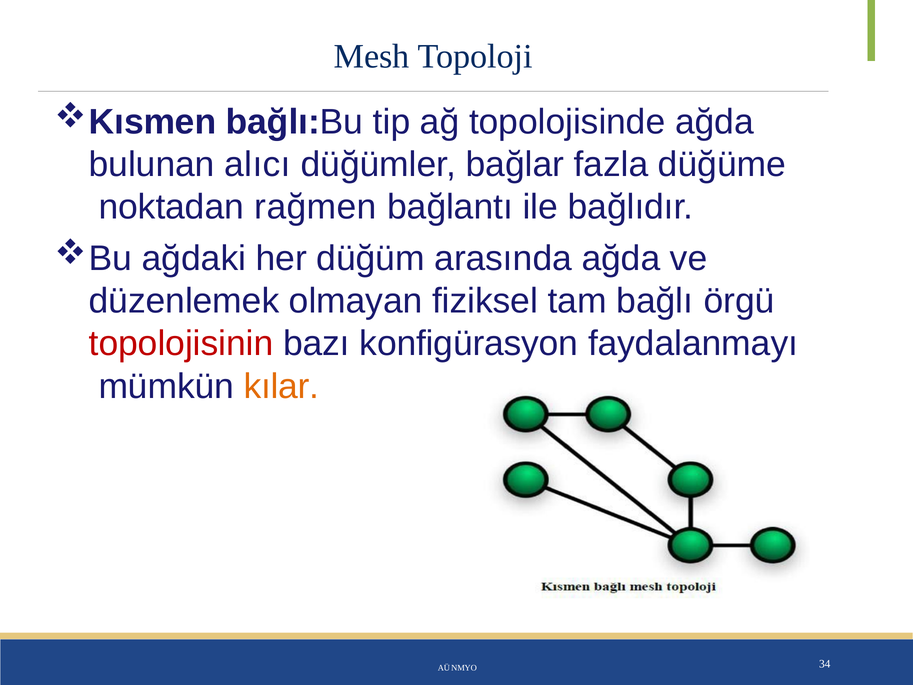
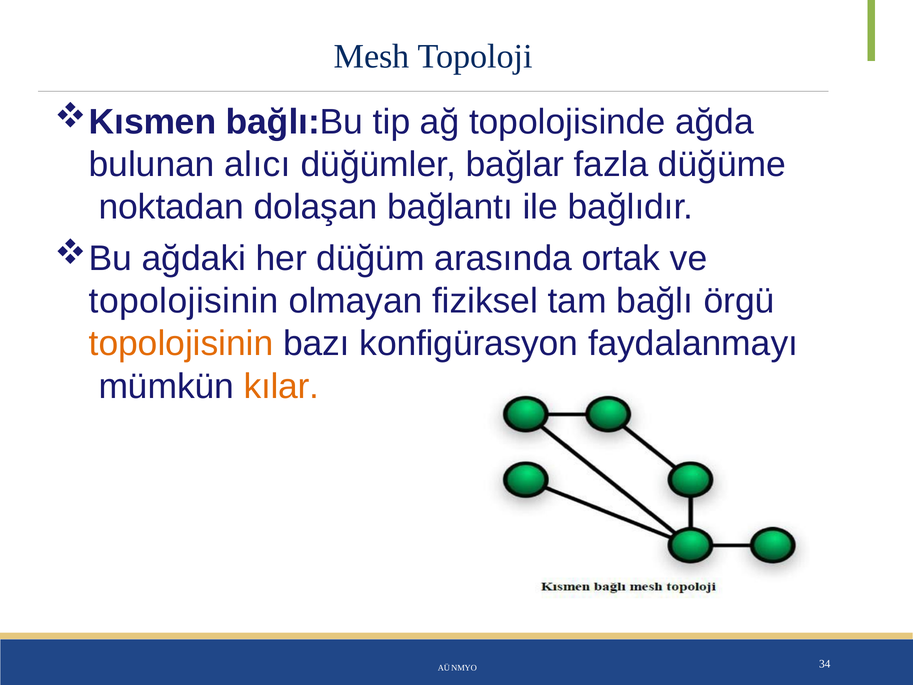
rağmen: rağmen -> dolaşan (316, 207)
arasında ağda: ağda -> ortak (621, 258)
düzenlemek: düzenlemek -> topolojisinin (184, 301)
topolojisinin colour: red -> orange (181, 344)
